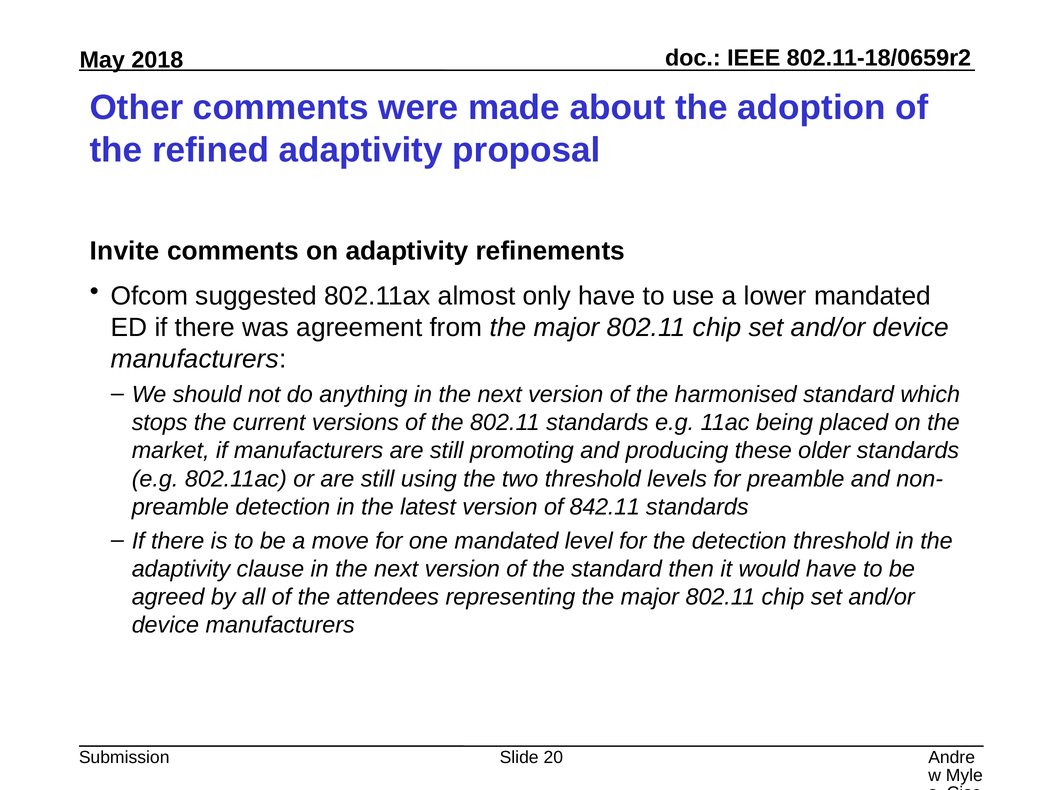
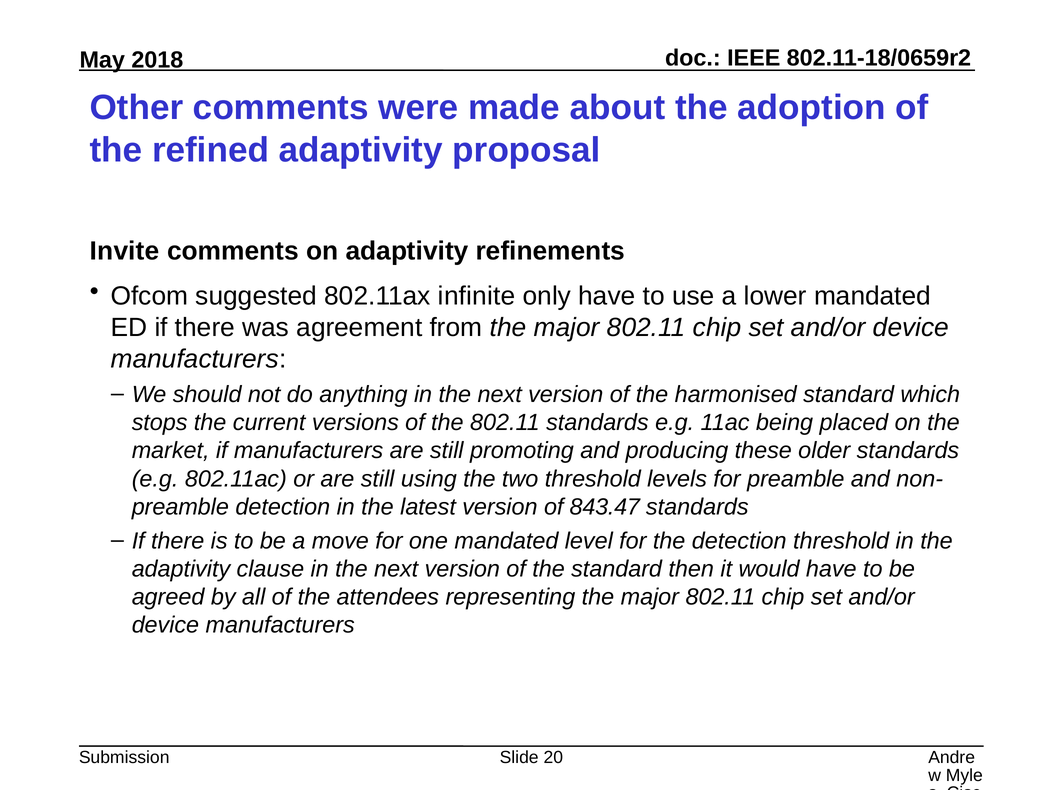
almost: almost -> infinite (477, 296)
842.11: 842.11 -> 843.47 (605, 507)
